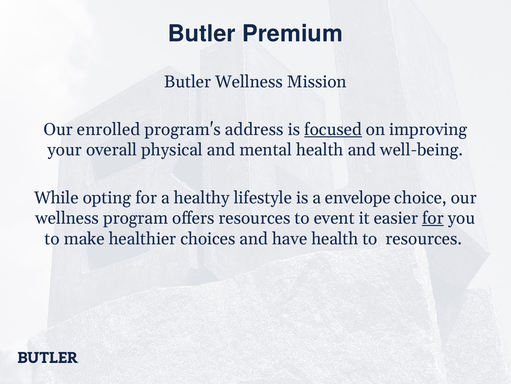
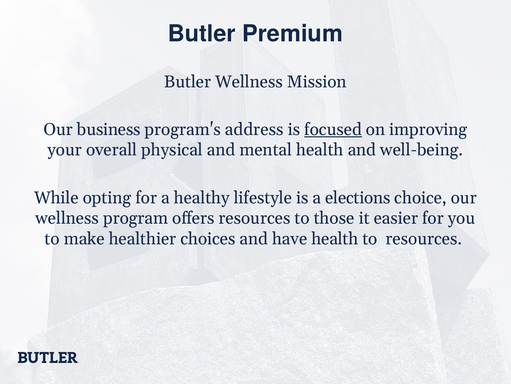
enrolled: enrolled -> business (109, 129)
envelope: envelope -> elections (358, 197)
event: event -> those (334, 218)
for underline: present -> none (433, 218)
